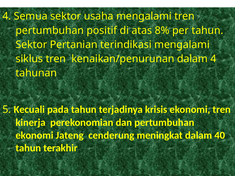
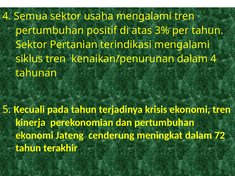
8%: 8% -> 3% (162, 30)
40: 40 -> 72 (220, 135)
